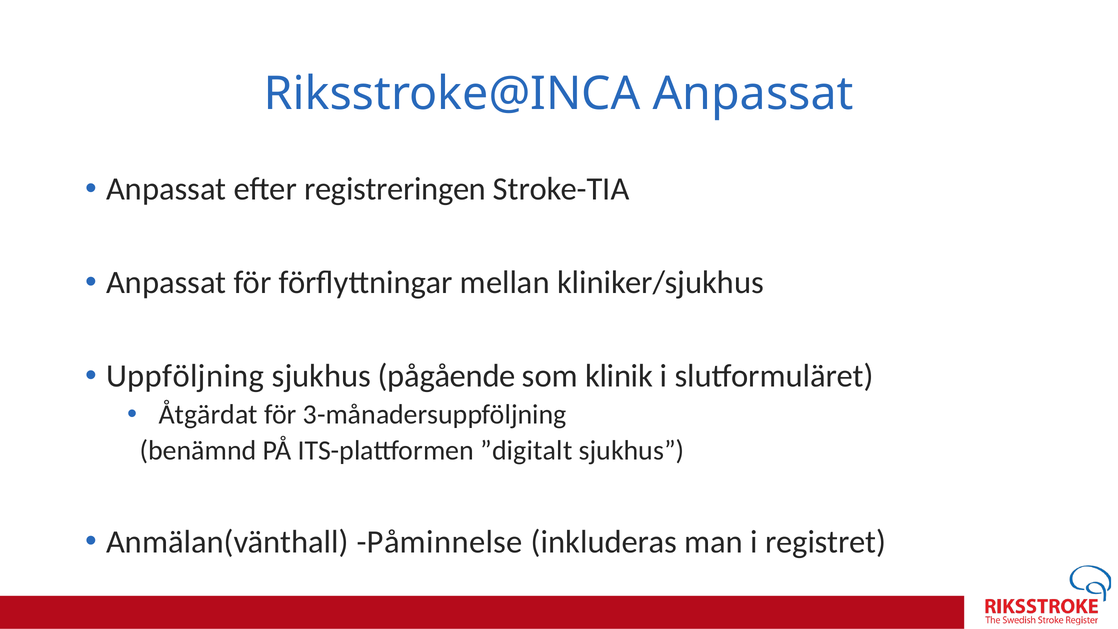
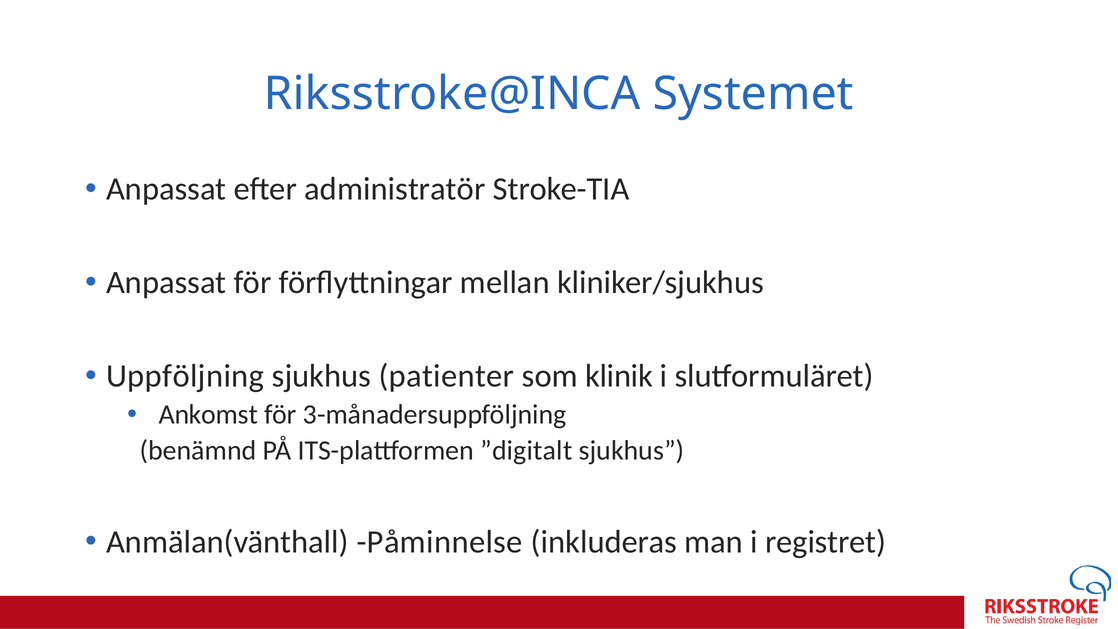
Riksstroke@INCA Anpassat: Anpassat -> Systemet (753, 94)
registreringen: registreringen -> administratör (395, 189)
pågående: pågående -> patienter (446, 376)
Åtgärdat: Åtgärdat -> Ankomst (208, 415)
